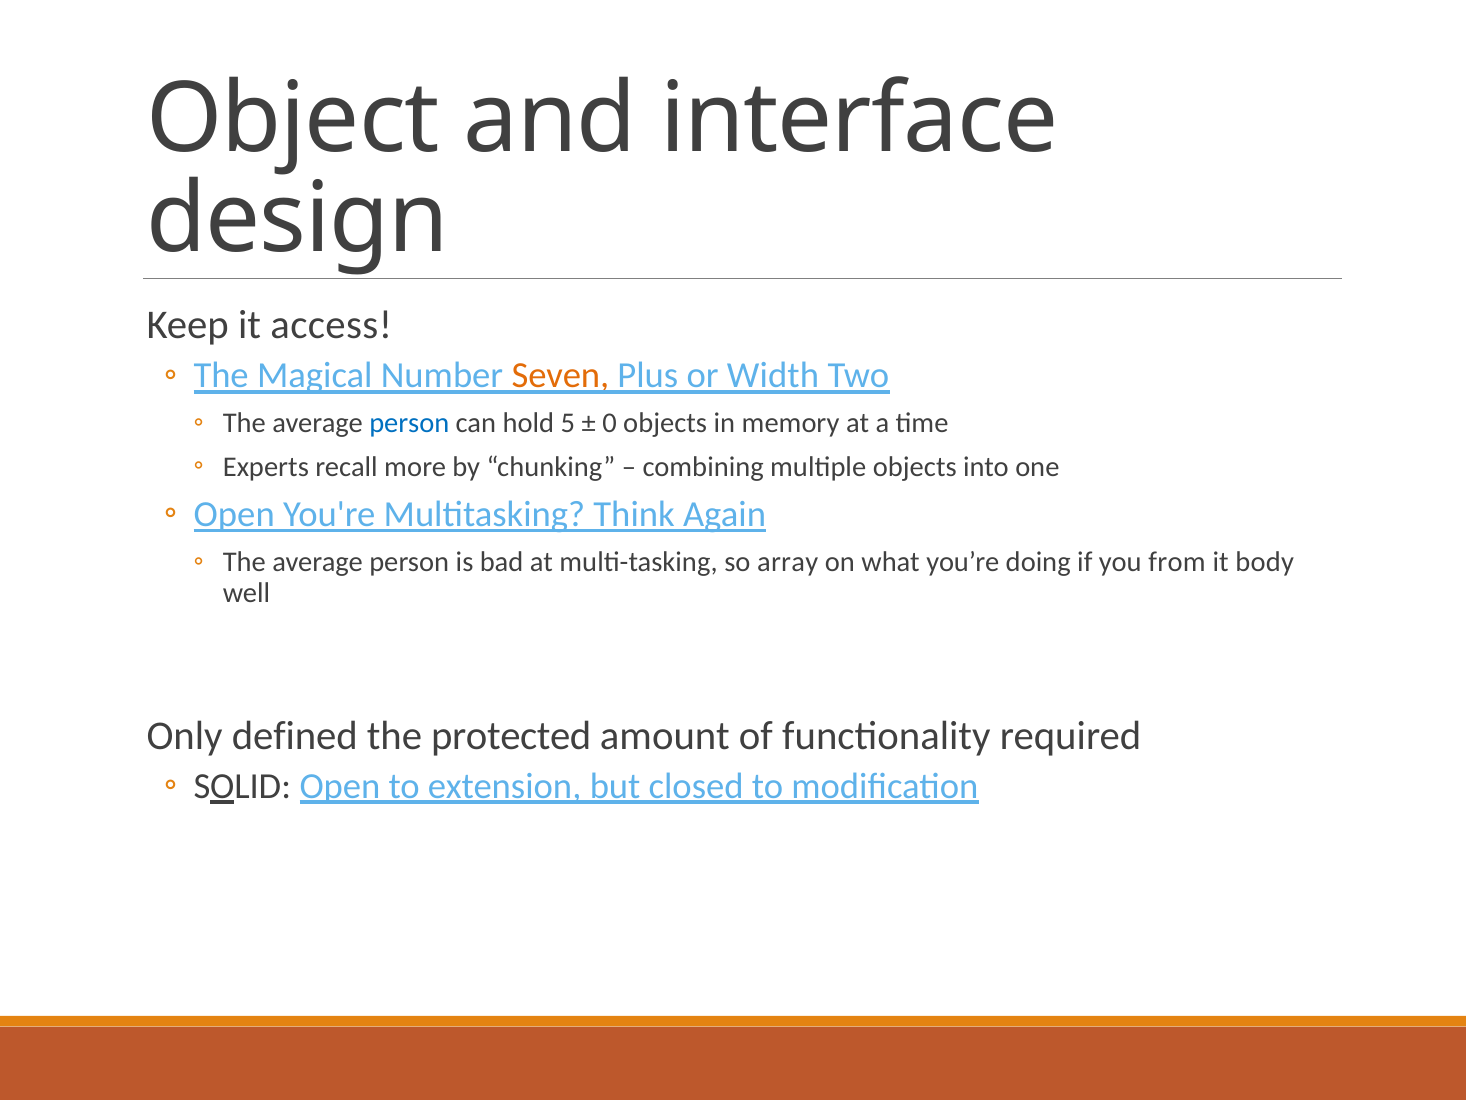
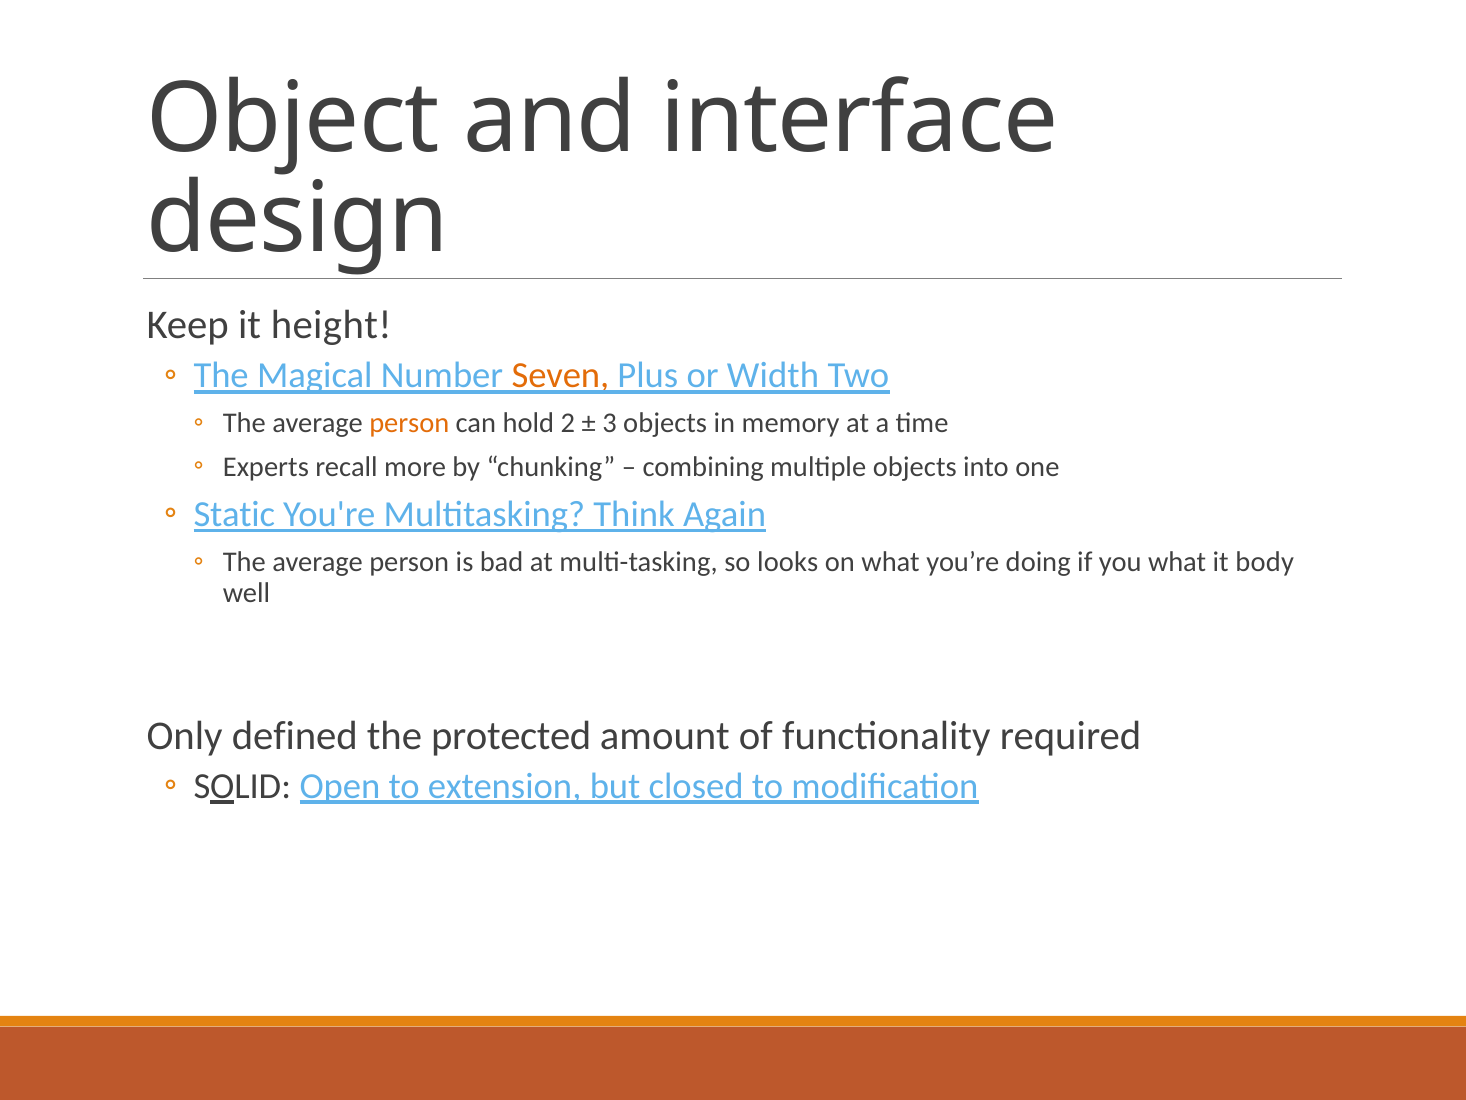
access: access -> height (331, 325)
person colour: blue -> orange (409, 423)
5: 5 -> 2 (568, 423)
0: 0 -> 3 (610, 423)
Open: Open -> Static (234, 514)
array: array -> looks (788, 562)
you from: from -> what (1177, 562)
